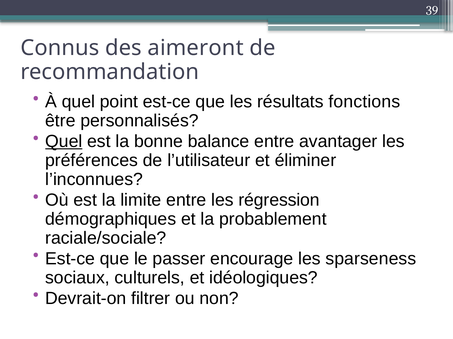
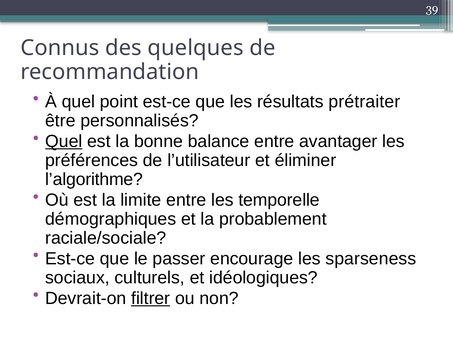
aimeront: aimeront -> quelques (196, 48)
fonctions: fonctions -> prétraiter (364, 102)
l’inconnues: l’inconnues -> l’algorithme (94, 180)
régression: régression -> temporelle (279, 200)
filtrer underline: none -> present (151, 299)
